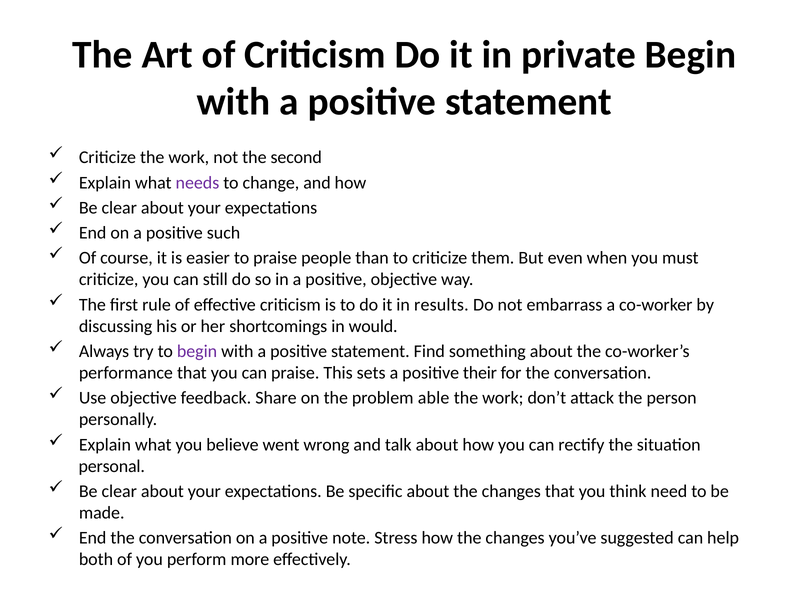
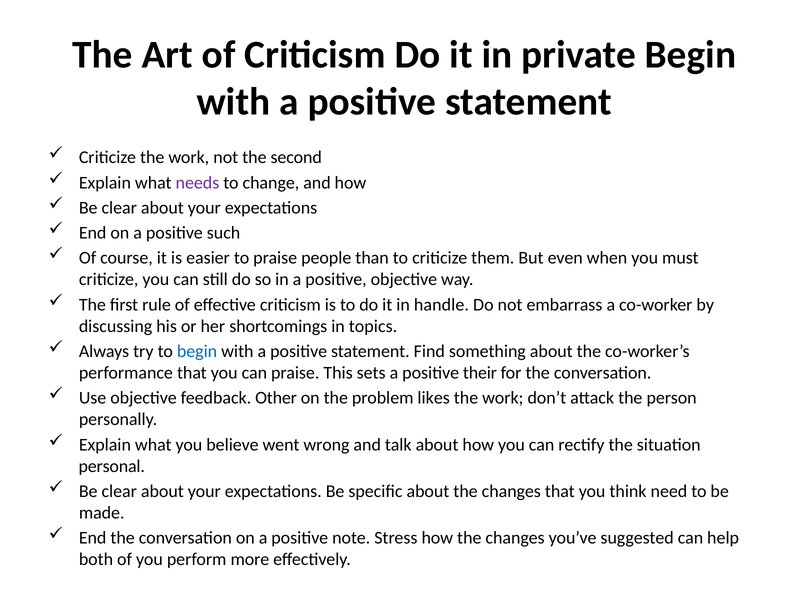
results: results -> handle (441, 305)
would: would -> topics (373, 327)
begin colour: purple -> blue (197, 352)
Share: Share -> Other (276, 398)
able: able -> likes (434, 398)
